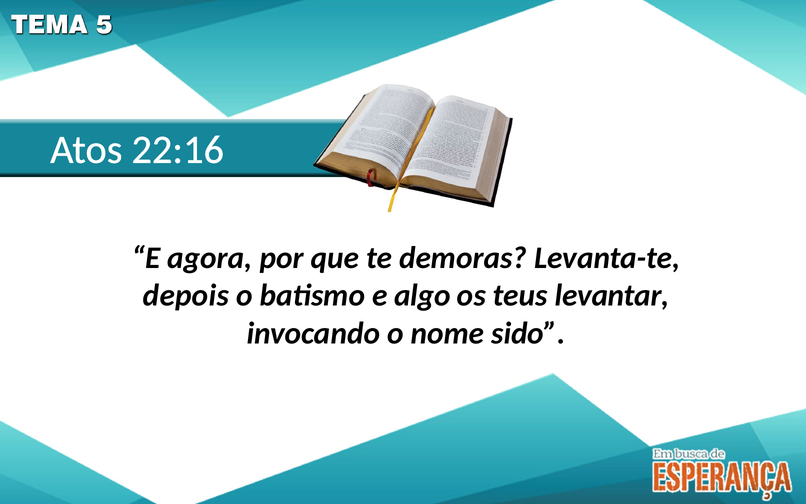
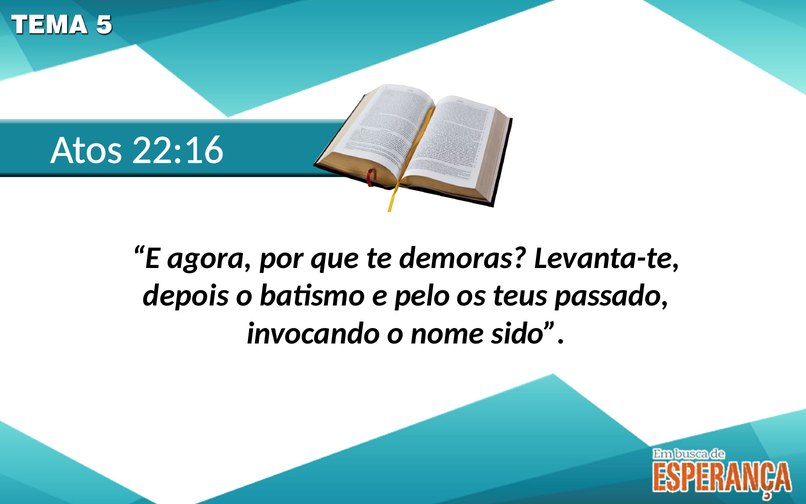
algo: algo -> pelo (422, 295)
levantar: levantar -> passado (612, 295)
